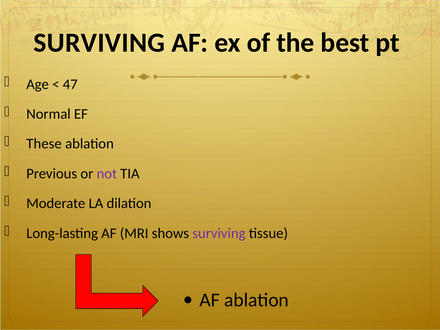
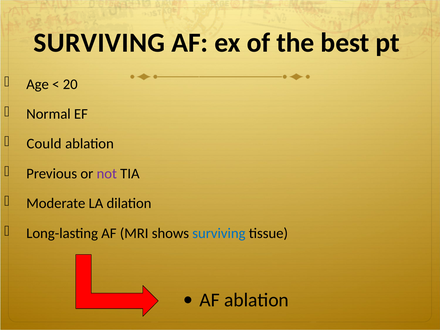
47: 47 -> 20 (70, 84)
These: These -> Could (44, 144)
surviving colour: purple -> blue (219, 233)
